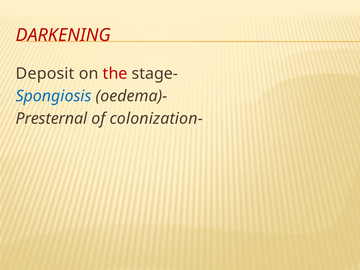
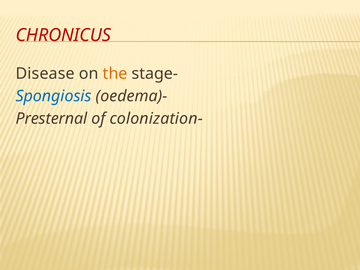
DARKENING: DARKENING -> CHRONICUS (63, 35)
Deposit: Deposit -> Disease (45, 74)
the colour: red -> orange (115, 74)
